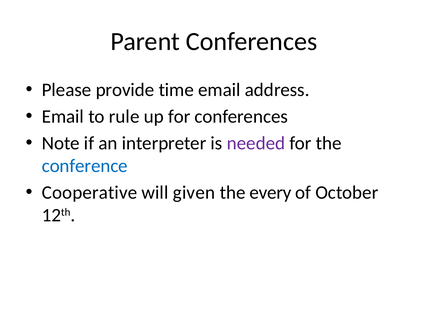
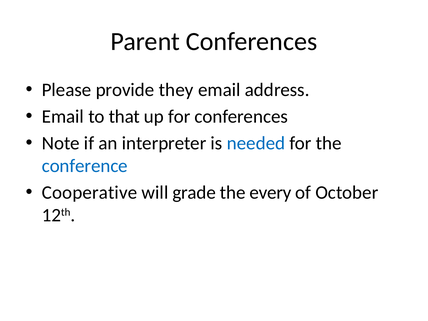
time: time -> they (176, 90)
rule: rule -> that (124, 116)
needed colour: purple -> blue (256, 143)
given: given -> grade (194, 193)
